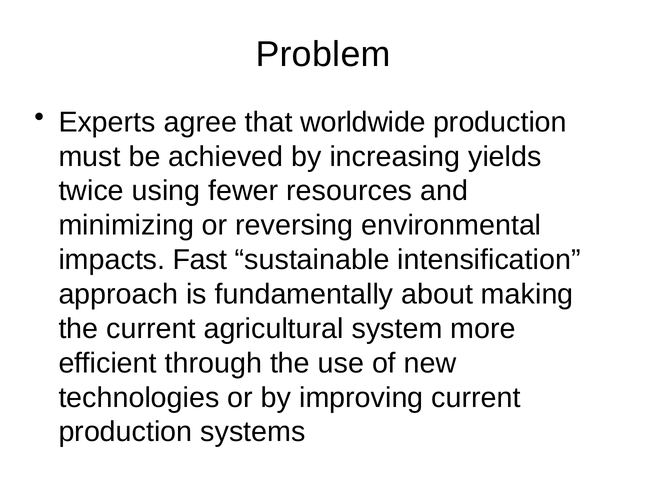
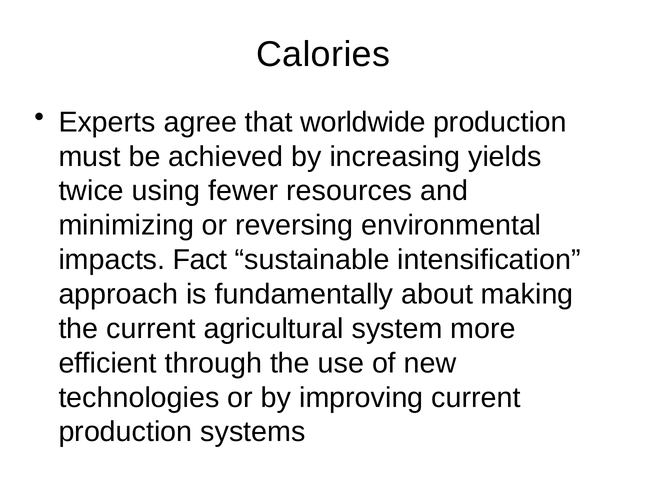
Problem: Problem -> Calories (323, 55)
Fast: Fast -> Fact (200, 260)
